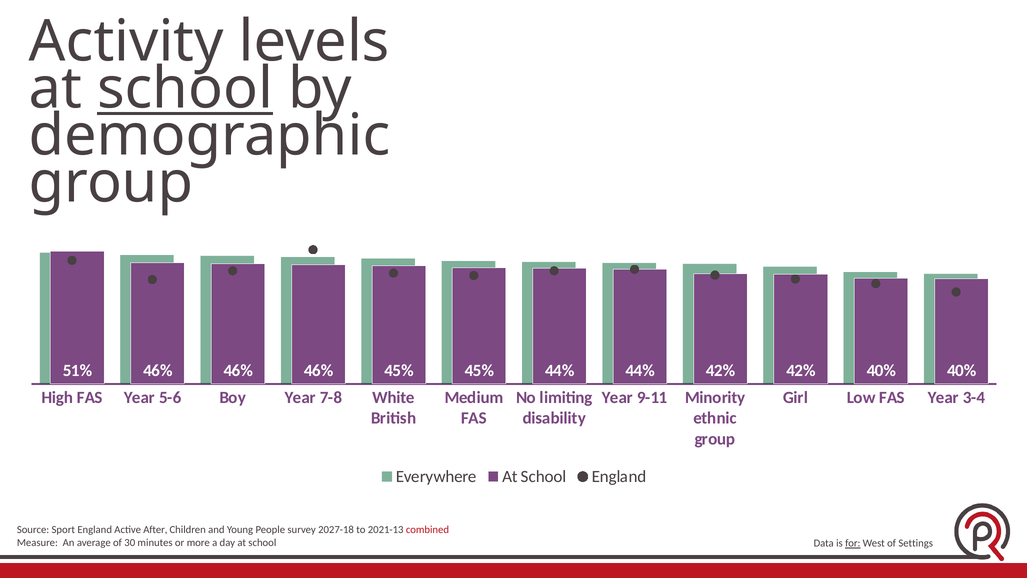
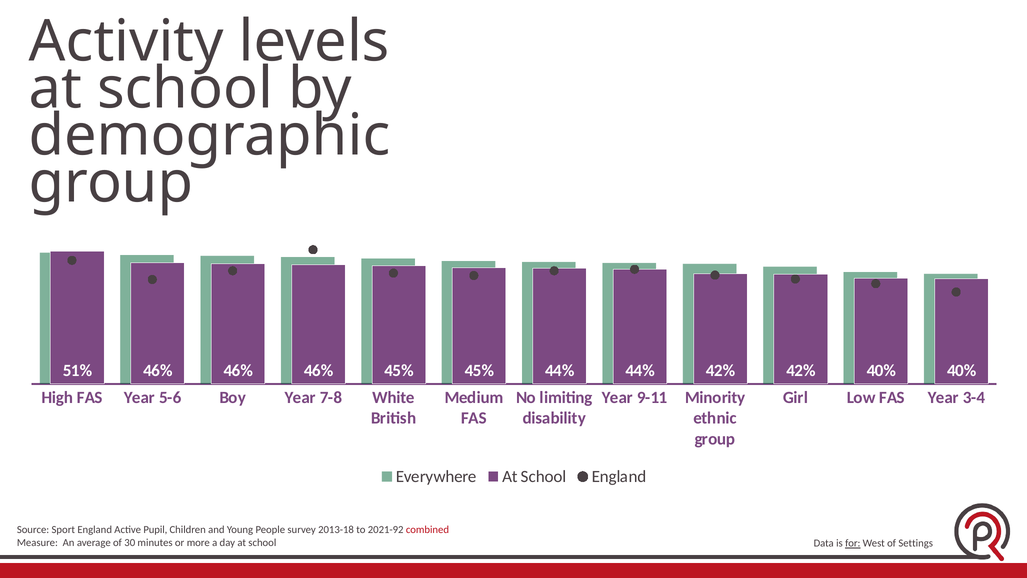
school underline: present -> none (185, 89)
After: After -> Pupil (155, 529)
2027-18: 2027-18 -> 2013-18 (336, 529)
2021-13: 2021-13 -> 2021-92 (386, 529)
